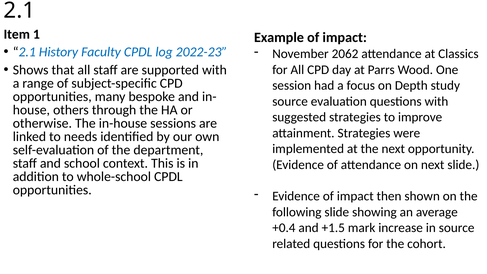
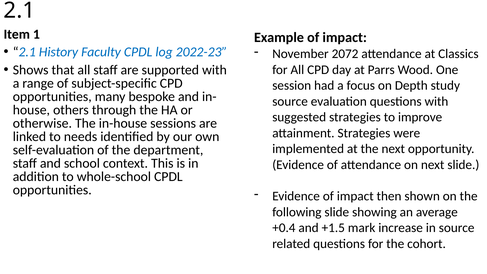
2062: 2062 -> 2072 (345, 54)
